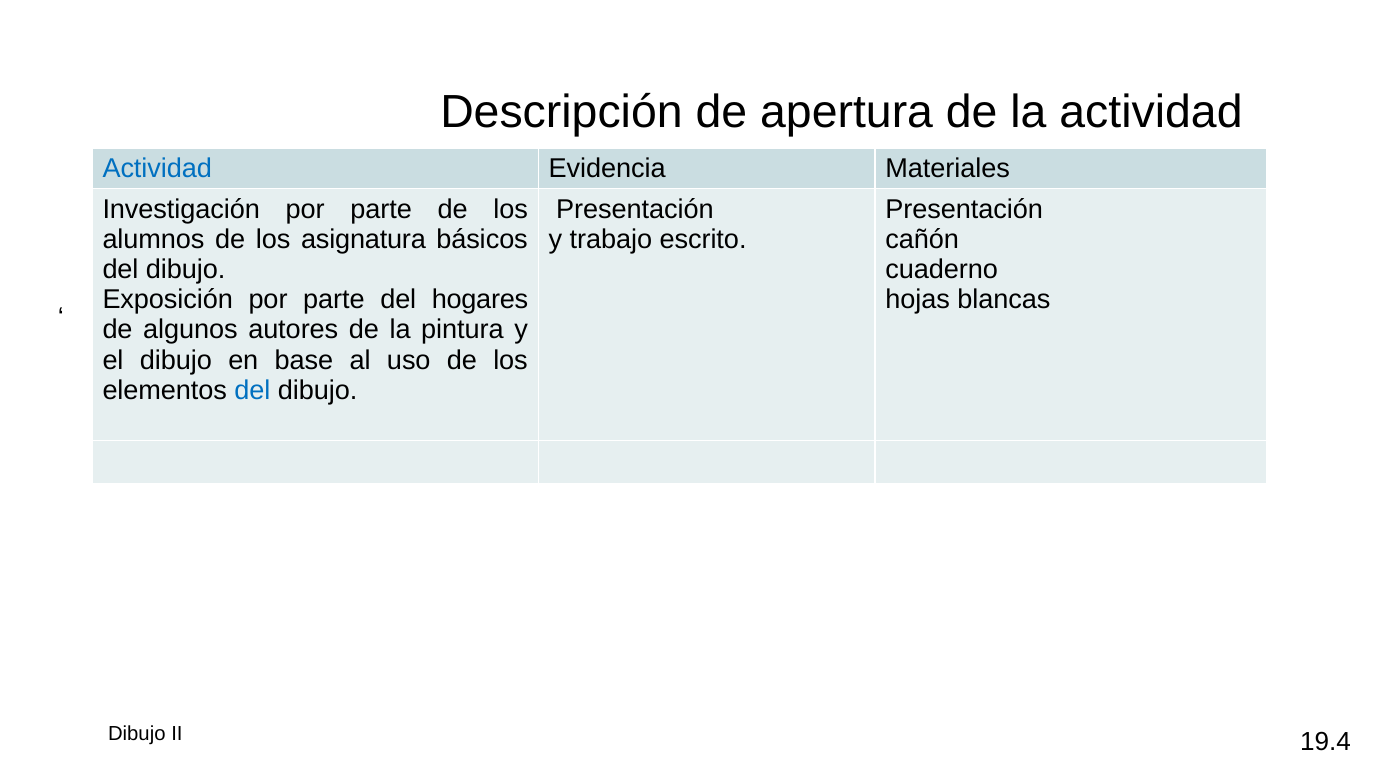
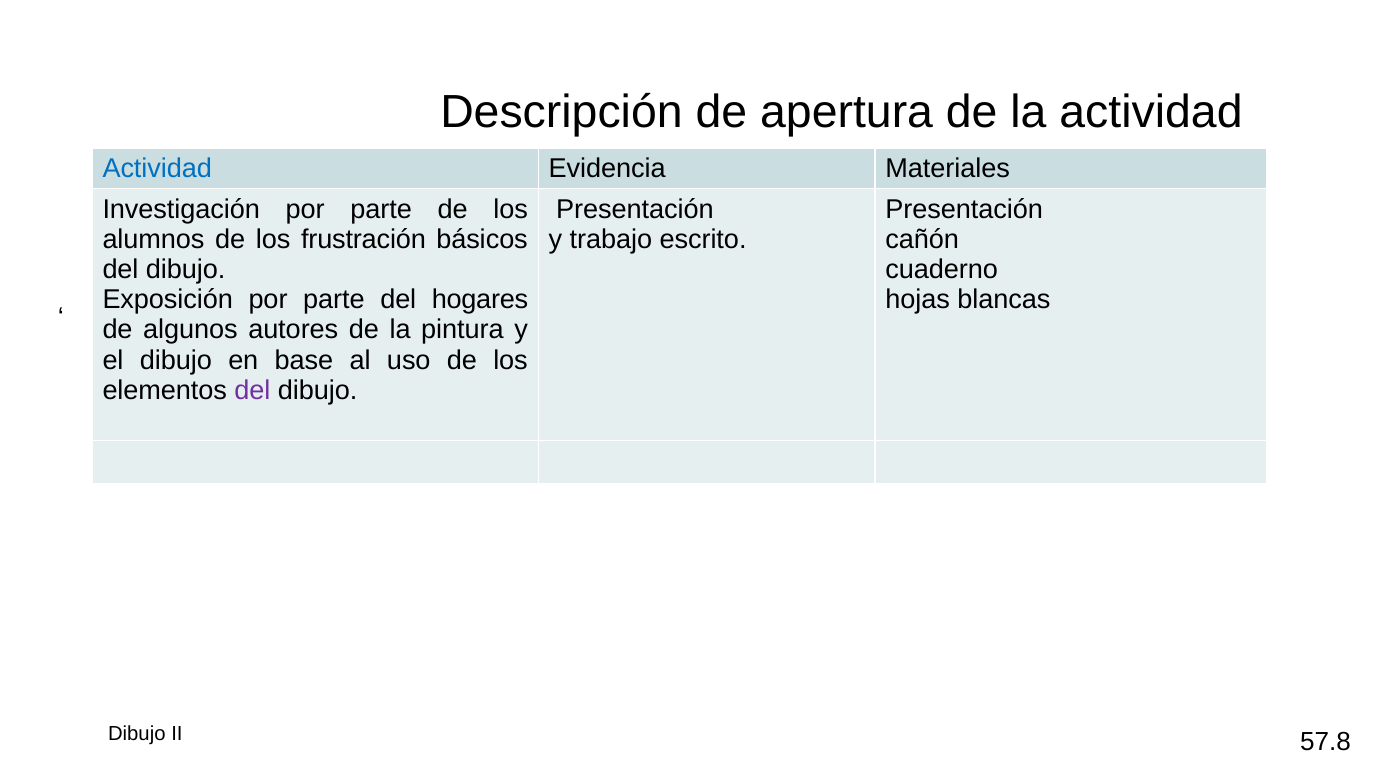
asignatura: asignatura -> frustración (363, 240)
del colour: blue -> purple (252, 390)
19.4: 19.4 -> 57.8 (1326, 742)
